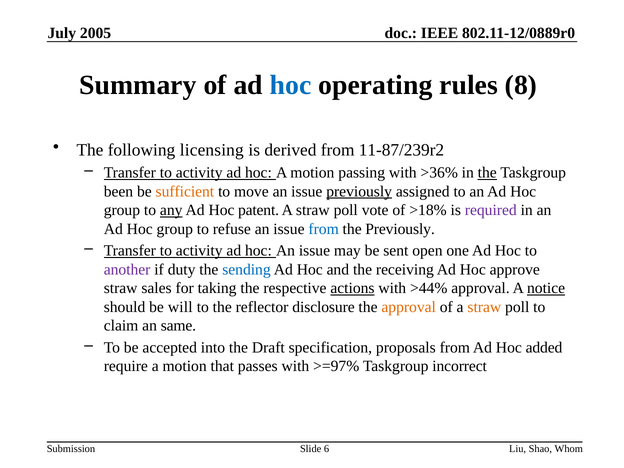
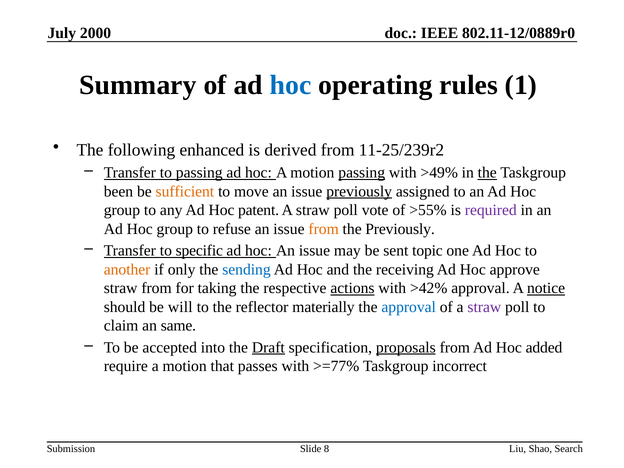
2005: 2005 -> 2000 (96, 33)
8: 8 -> 1 (521, 85)
licensing: licensing -> enhanced (212, 150)
11-87/239r2: 11-87/239r2 -> 11-25/239r2 (401, 150)
activity: activity -> passing (199, 173)
passing underline: none -> present (362, 173)
>36%: >36% -> >49% (439, 173)
any underline: present -> none (171, 210)
>18%: >18% -> >55% (428, 210)
from colour: blue -> orange (324, 229)
activity: activity -> specific (199, 251)
open: open -> topic (428, 251)
another colour: purple -> orange (127, 269)
duty: duty -> only (182, 269)
straw sales: sales -> from (157, 288)
>44%: >44% -> >42% (429, 288)
disclosure: disclosure -> materially (324, 307)
approval colour: orange -> blue (409, 307)
straw colour: orange -> purple (484, 307)
Draft underline: none -> present (268, 347)
proposals underline: none -> present (406, 347)
>=97%: >=97% -> >=77% (336, 366)
Whom: Whom -> Search (569, 449)
6: 6 -> 8 (327, 449)
